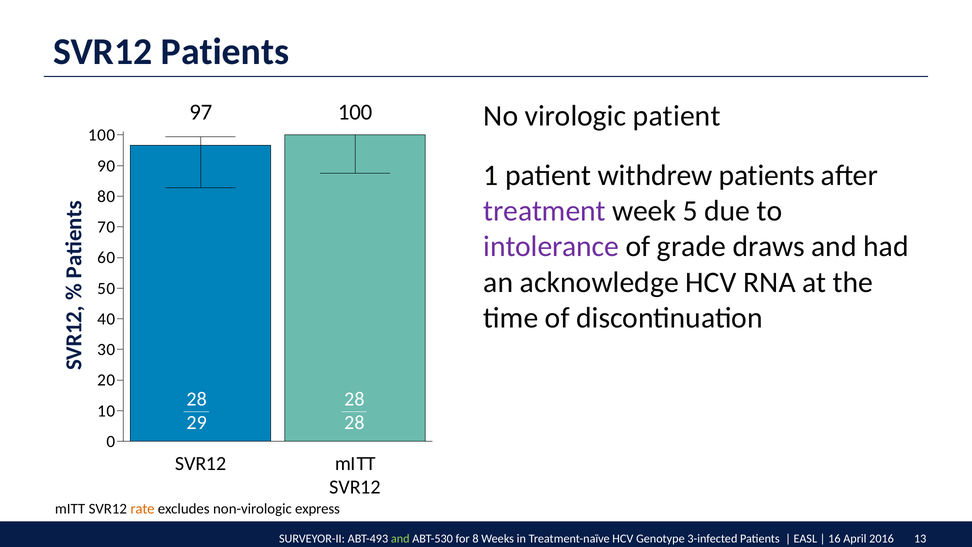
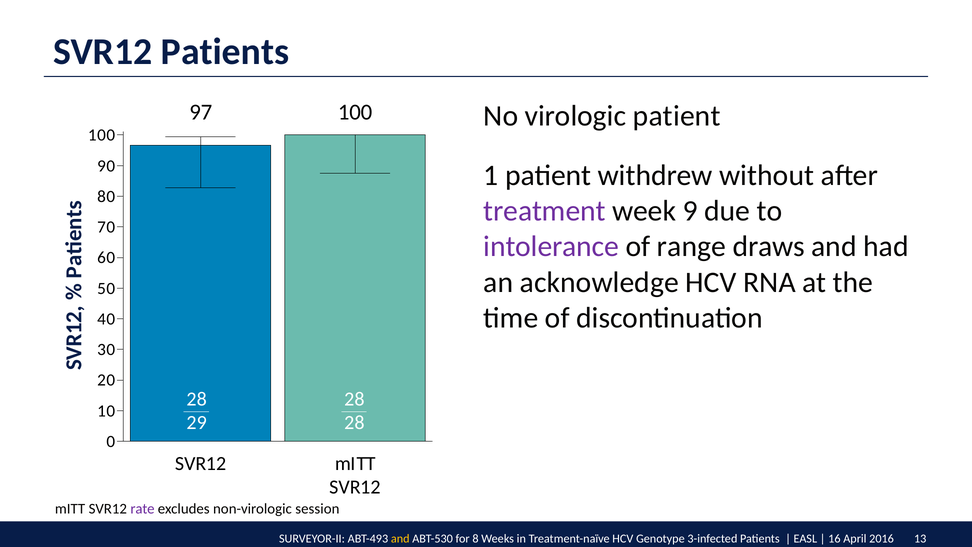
withdrew patients: patients -> without (767, 175)
5: 5 -> 9 (690, 211)
grade: grade -> range (692, 247)
rate colour: orange -> purple (142, 509)
express: express -> session (317, 509)
and colour: light green -> yellow (400, 538)
